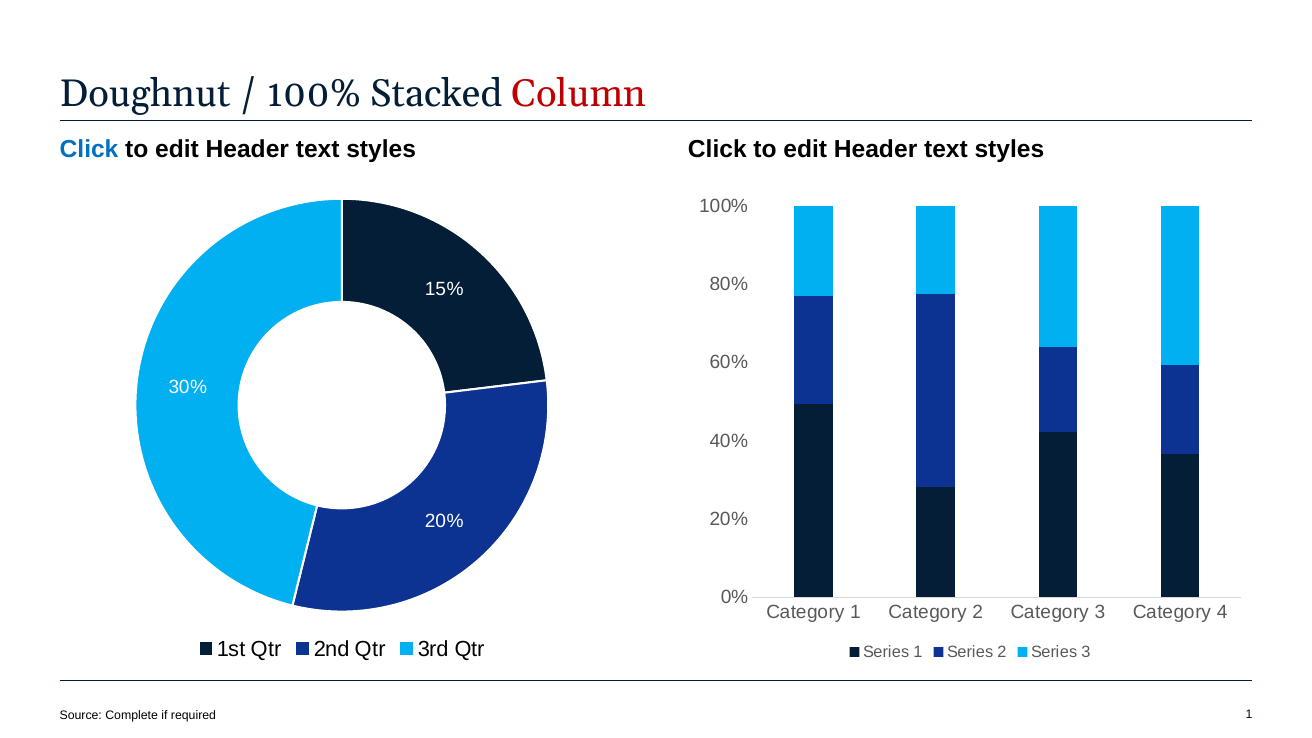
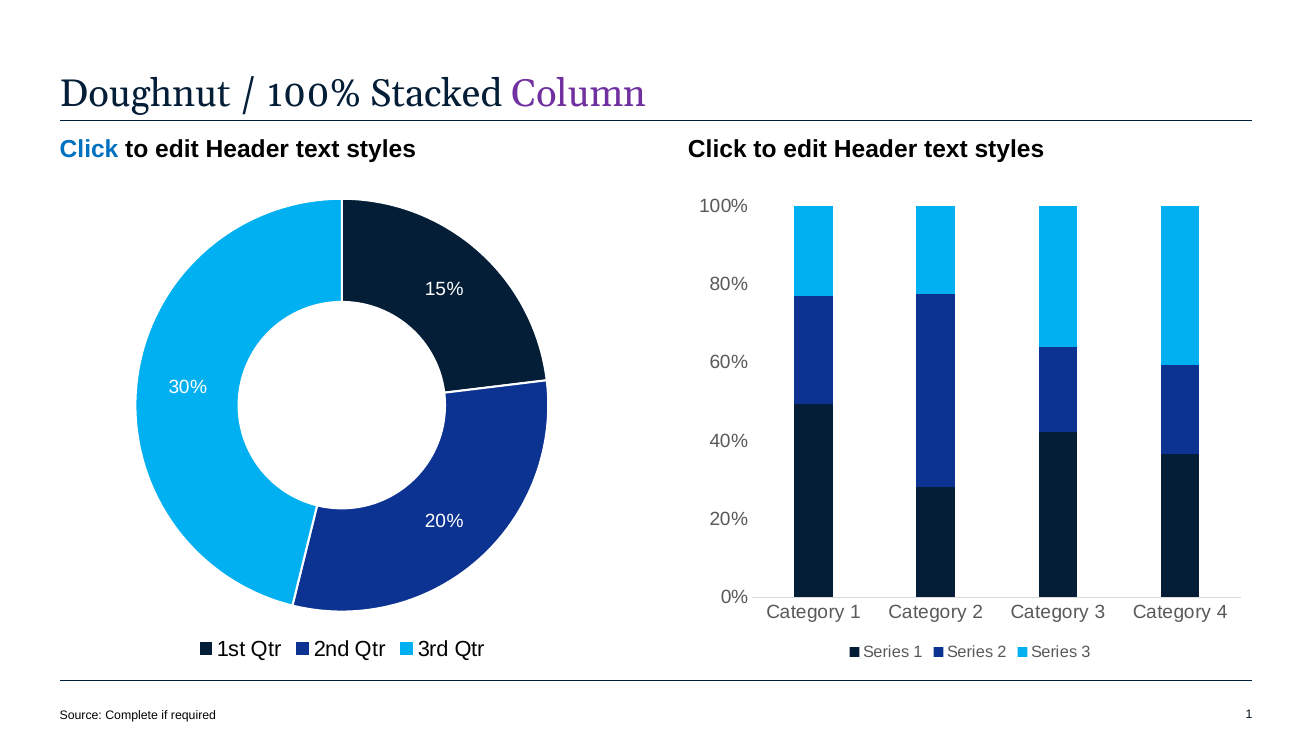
Column colour: red -> purple (579, 94)
